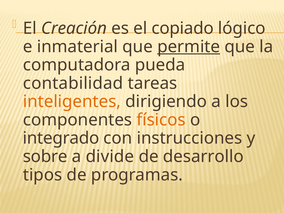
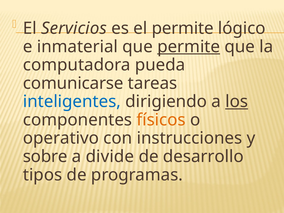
Creación: Creación -> Servicios (74, 28)
el copiado: copiado -> permite (183, 28)
contabilidad: contabilidad -> comunicarse (73, 83)
inteligentes colour: orange -> blue (72, 102)
los underline: none -> present (237, 102)
integrado: integrado -> operativo (61, 138)
